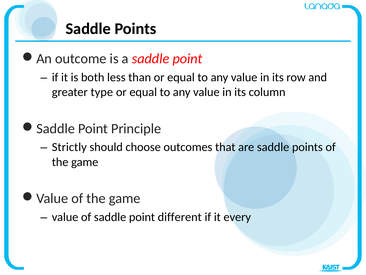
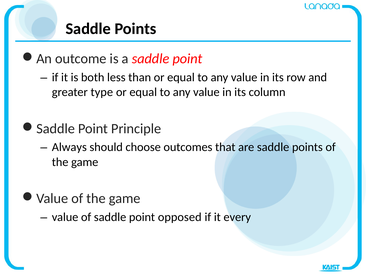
Strictly: Strictly -> Always (69, 147)
different: different -> opposed (180, 217)
